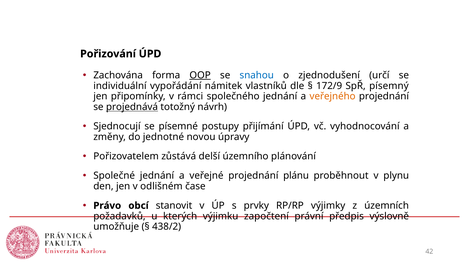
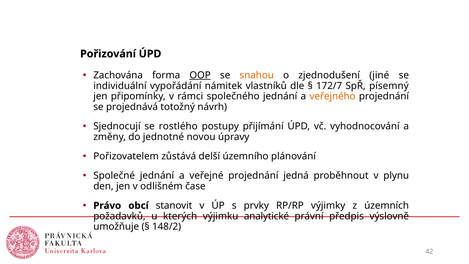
snahou colour: blue -> orange (257, 75)
určí: určí -> jiné (379, 75)
172/9: 172/9 -> 172/7 (329, 86)
projednává underline: present -> none (132, 107)
písemné: písemné -> rostlého (178, 126)
plánu: plánu -> jedná (296, 176)
započtení: započtení -> analytické (266, 216)
438/2: 438/2 -> 148/2 (167, 227)
